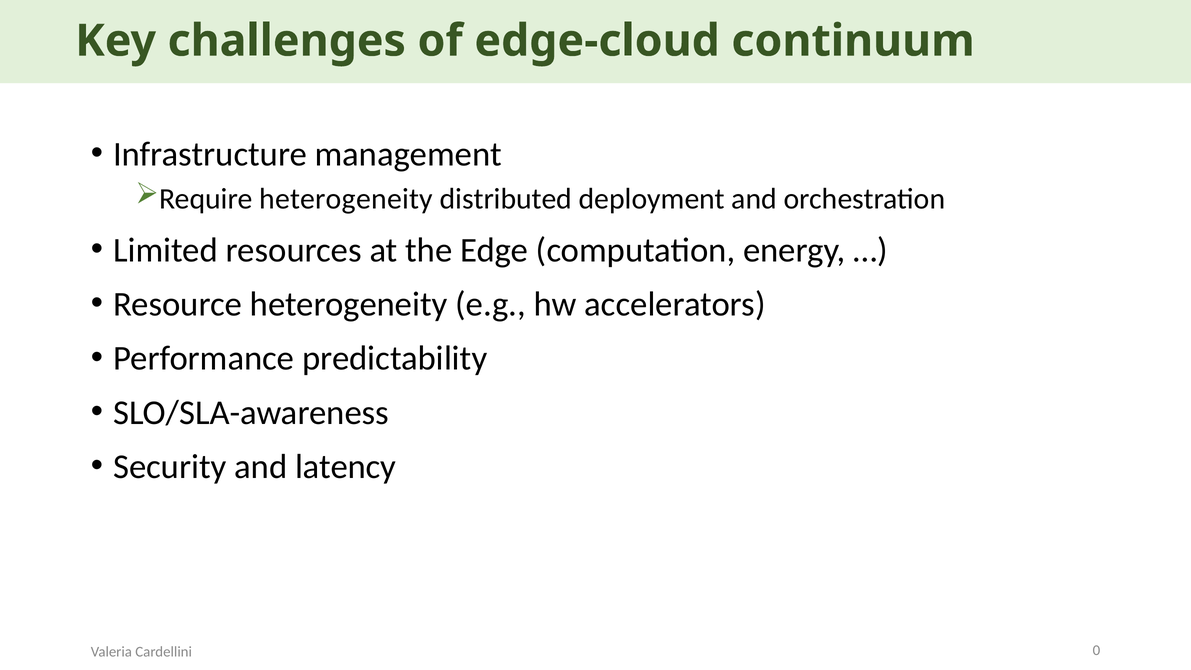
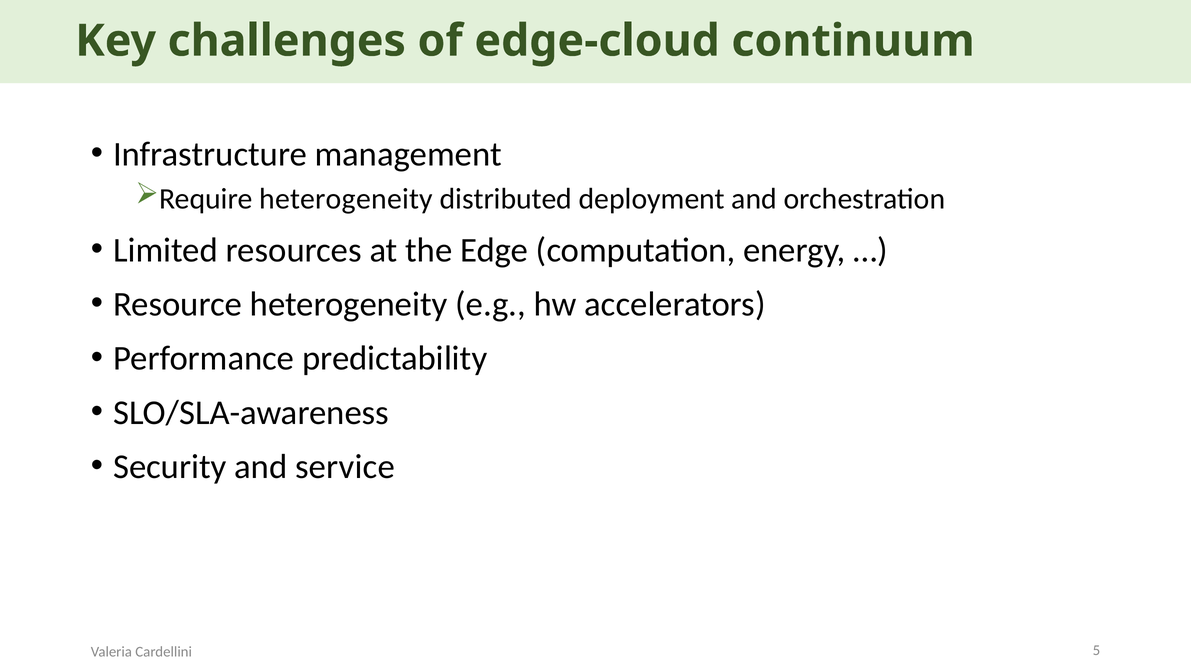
latency: latency -> service (345, 467)
0: 0 -> 5 (1096, 650)
